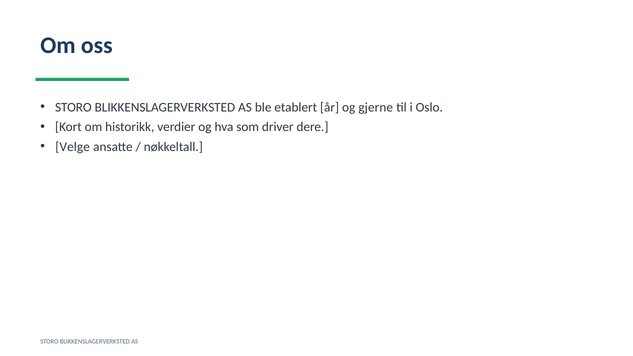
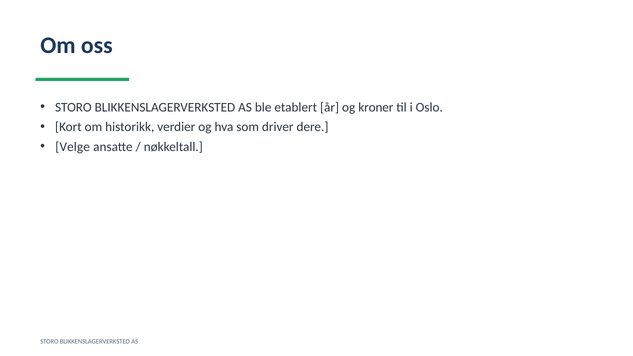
gjerne: gjerne -> kroner (376, 107)
